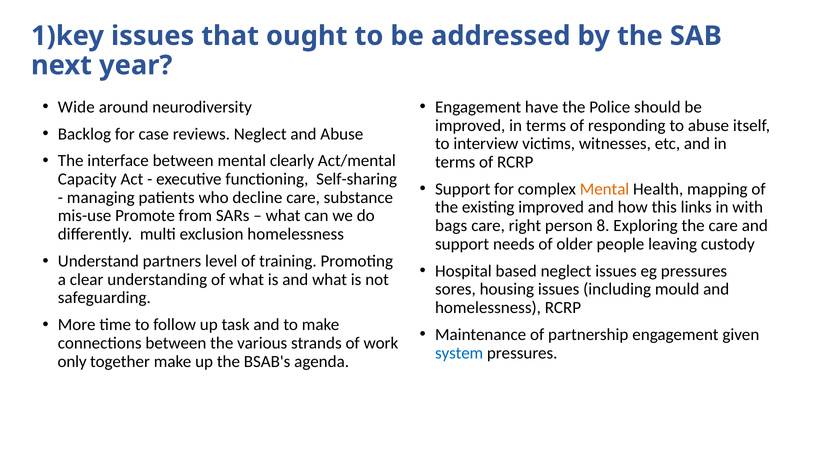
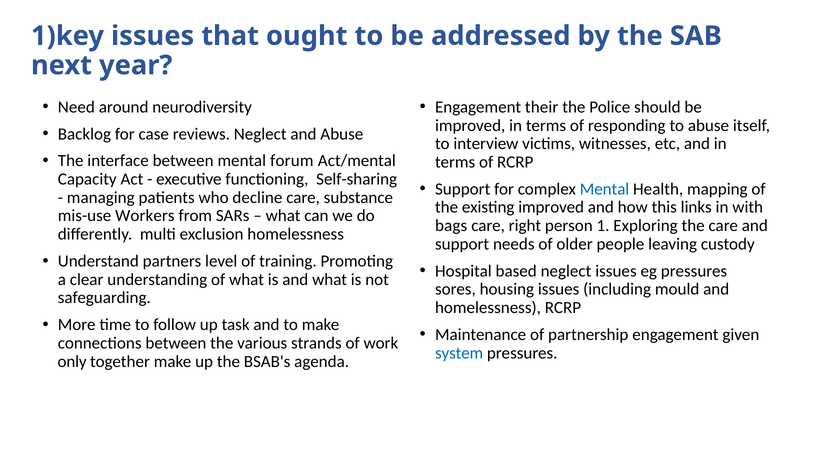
Wide: Wide -> Need (76, 107)
have: have -> their (542, 107)
clearly: clearly -> forum (292, 161)
Mental colour: orange -> blue (605, 189)
Promote: Promote -> Workers (145, 216)
8: 8 -> 1 (603, 226)
